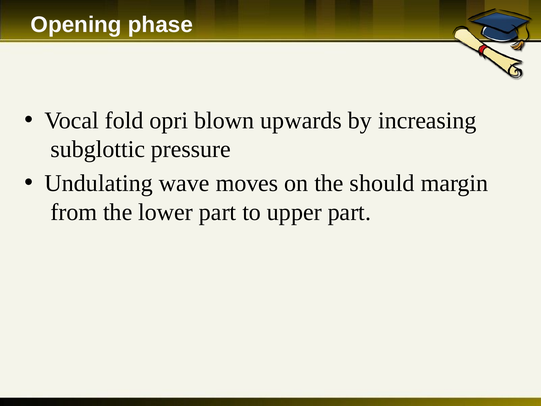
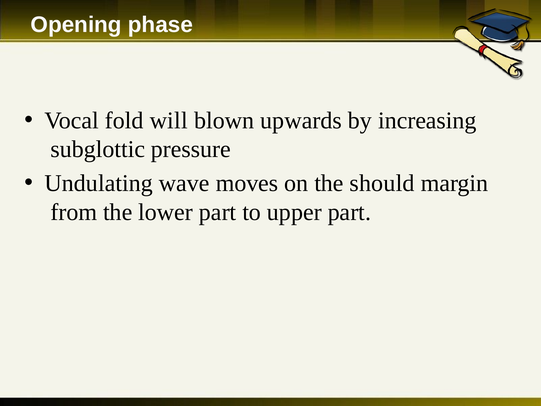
opri: opri -> will (169, 120)
